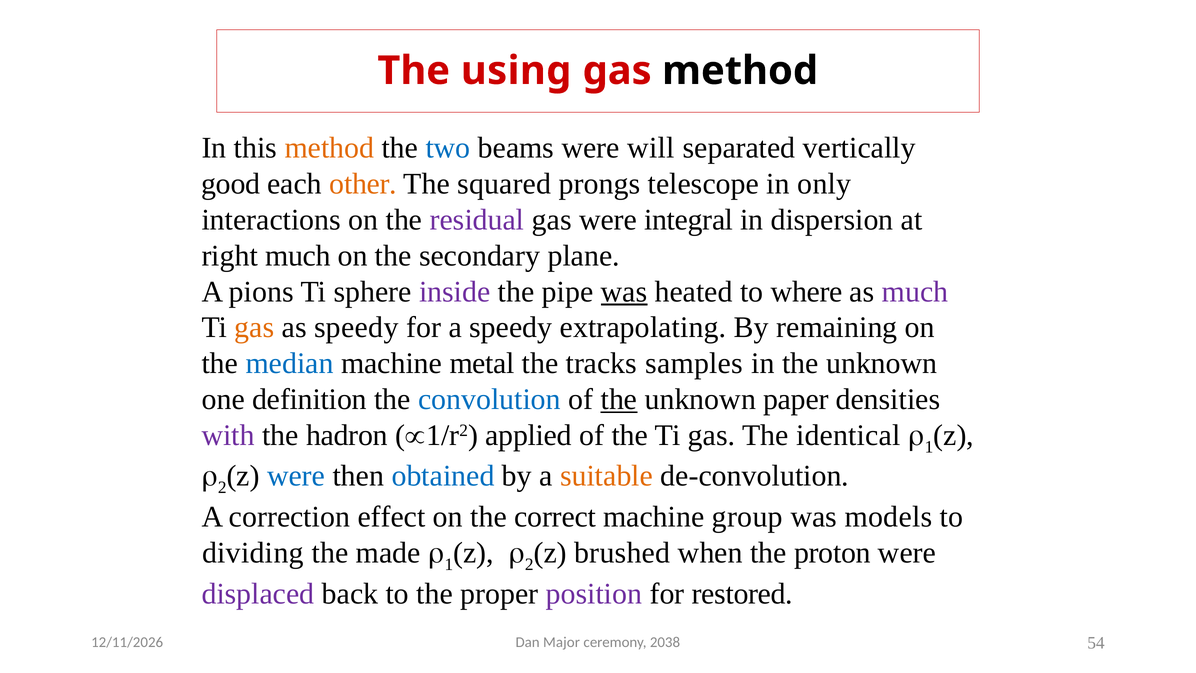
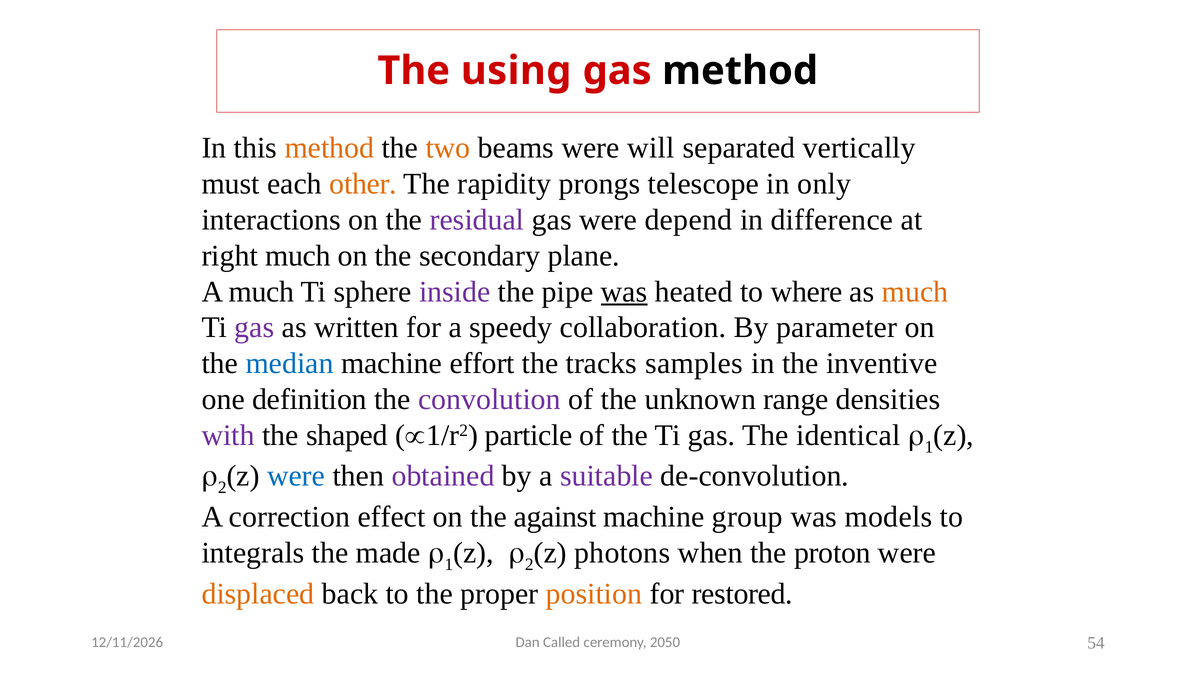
two colour: blue -> orange (448, 148)
good: good -> must (231, 184)
squared: squared -> rapidity (504, 184)
integral: integral -> depend (688, 220)
dispersion: dispersion -> difference (832, 220)
A pions: pions -> much (261, 292)
much colour: purple -> orange (915, 292)
gas colour: orange -> purple (254, 327)
as speedy: speedy -> written (356, 327)
extrapolating: extrapolating -> collaboration (643, 327)
remaining: remaining -> parameter (837, 327)
metal: metal -> effort (482, 363)
in the unknown: unknown -> inventive (882, 363)
convolution colour: blue -> purple (489, 399)
the underline: present -> none (619, 399)
paper: paper -> range (796, 399)
hadron: hadron -> shaped (347, 435)
applied: applied -> particle (529, 435)
obtained colour: blue -> purple (443, 476)
suitable colour: orange -> purple (607, 476)
correct: correct -> against (555, 517)
dividing: dividing -> integrals (253, 553)
brushed: brushed -> photons (622, 553)
displaced colour: purple -> orange (258, 593)
position colour: purple -> orange (594, 593)
Major: Major -> Called (562, 642)
2038: 2038 -> 2050 (665, 642)
